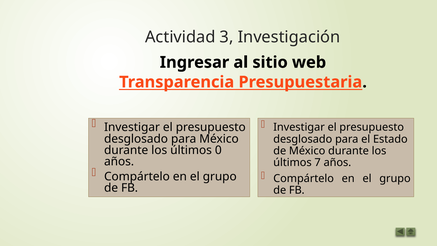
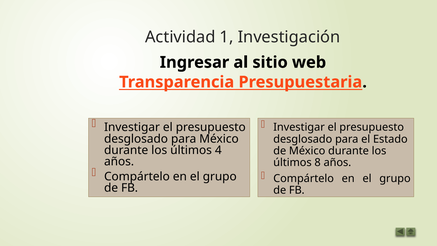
3: 3 -> 1 (227, 37)
0: 0 -> 4 (218, 150)
7: 7 -> 8 (318, 163)
